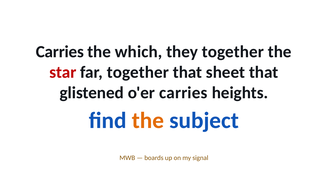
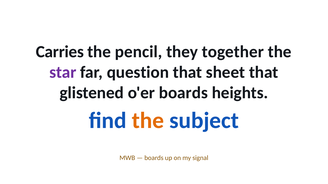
which: which -> pencil (139, 52)
star colour: red -> purple (63, 73)
far together: together -> question (138, 73)
o'er carries: carries -> boards (183, 93)
